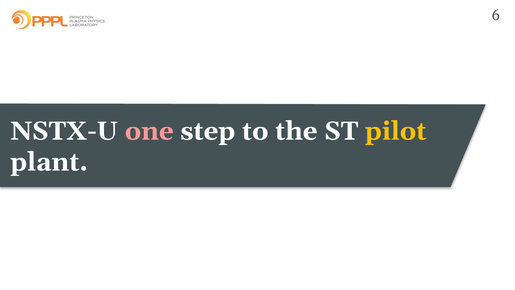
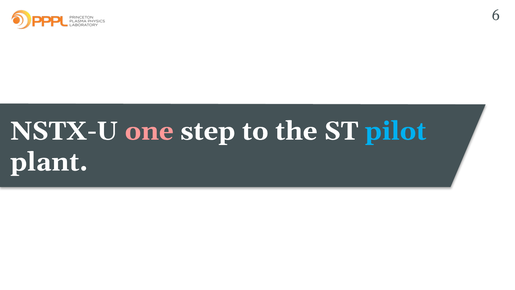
pilot colour: yellow -> light blue (396, 131)
